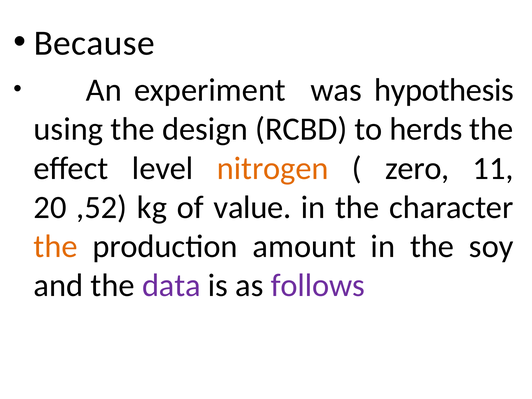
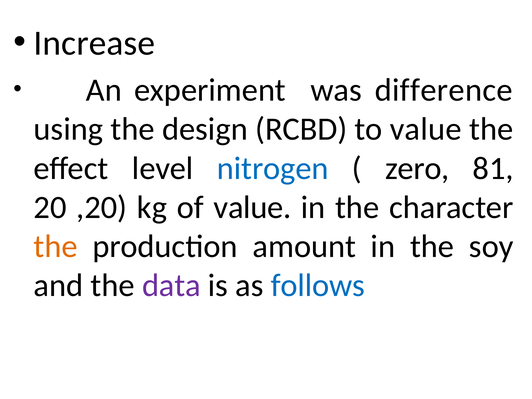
Because: Because -> Increase (94, 43)
hypothesis: hypothesis -> difference (444, 90)
to herds: herds -> value (426, 129)
nitrogen colour: orange -> blue (273, 168)
11: 11 -> 81 (493, 168)
,52: ,52 -> ,20 (102, 207)
follows colour: purple -> blue (318, 285)
